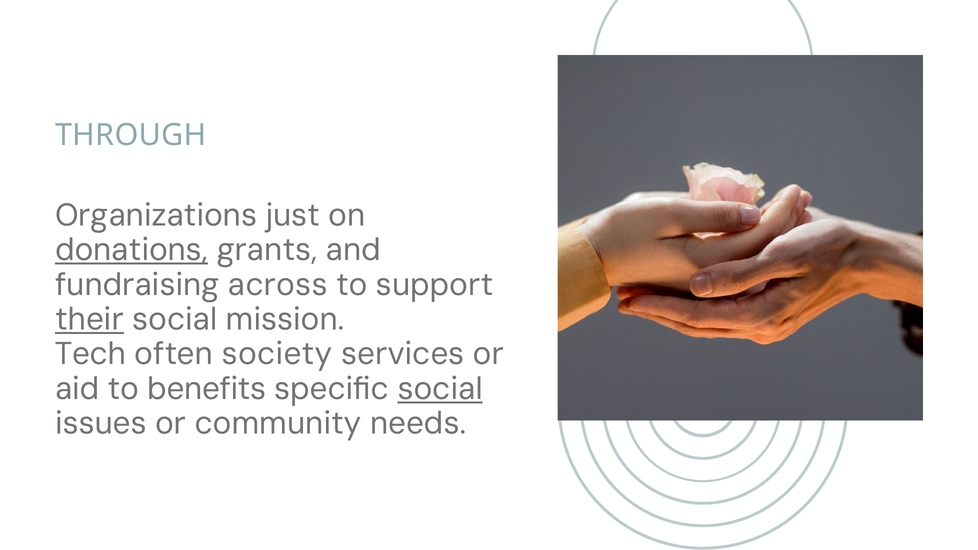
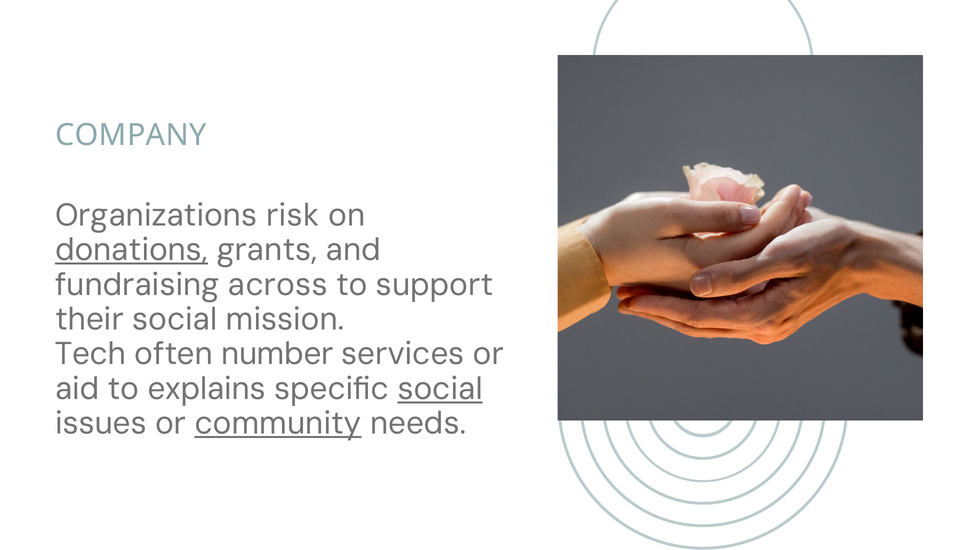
THROUGH: THROUGH -> COMPANY (131, 135)
just: just -> risk (293, 215)
their underline: present -> none (89, 319)
society: society -> number (277, 354)
benefits: benefits -> explains (207, 389)
community underline: none -> present (278, 424)
